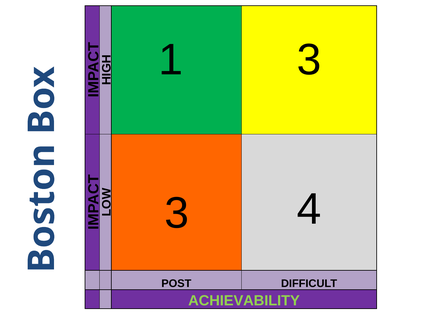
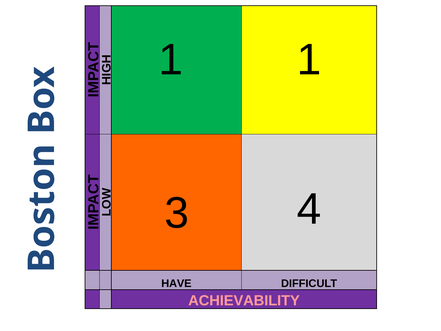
1 3: 3 -> 1 (309, 60)
POST: POST -> HAVE (176, 283)
ACHIEVABILITY colour: light green -> pink (244, 301)
